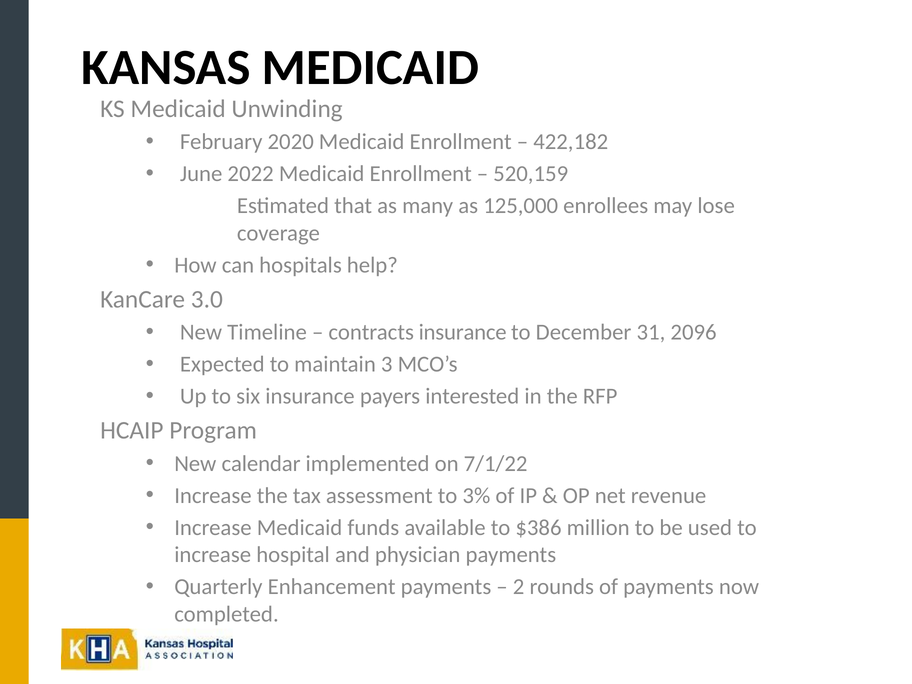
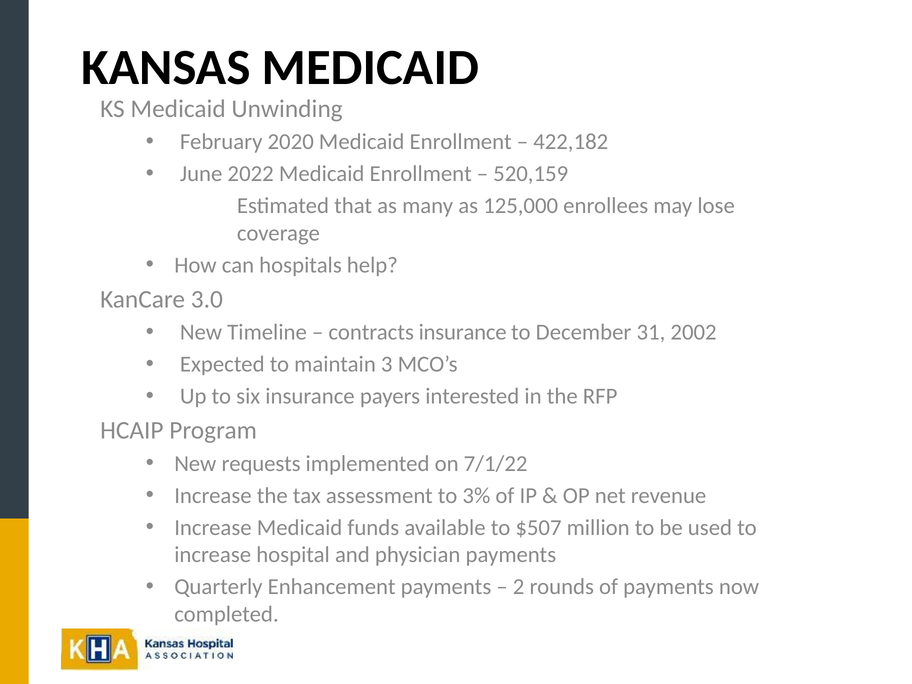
2096: 2096 -> 2002 (694, 332)
calendar: calendar -> requests (261, 464)
$386: $386 -> $507 (538, 528)
